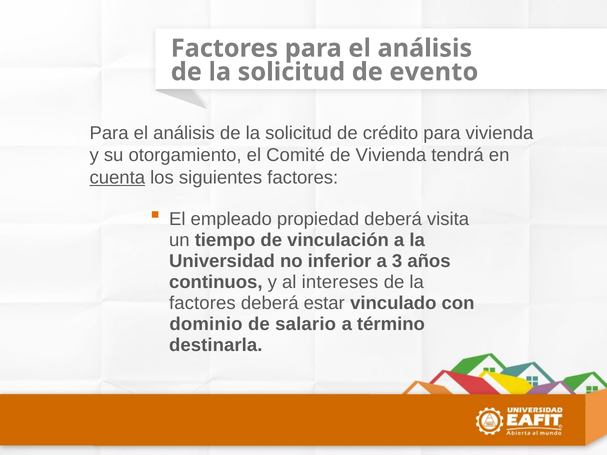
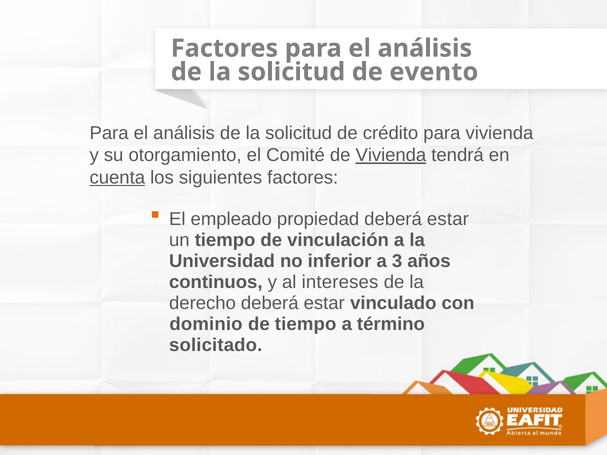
Vivienda underline: none -> present (391, 155)
visita: visita -> estar (448, 219)
factores: factores -> derecho (202, 303)
de salario: salario -> tiempo (306, 324)
destinarla: destinarla -> solicitado (216, 346)
